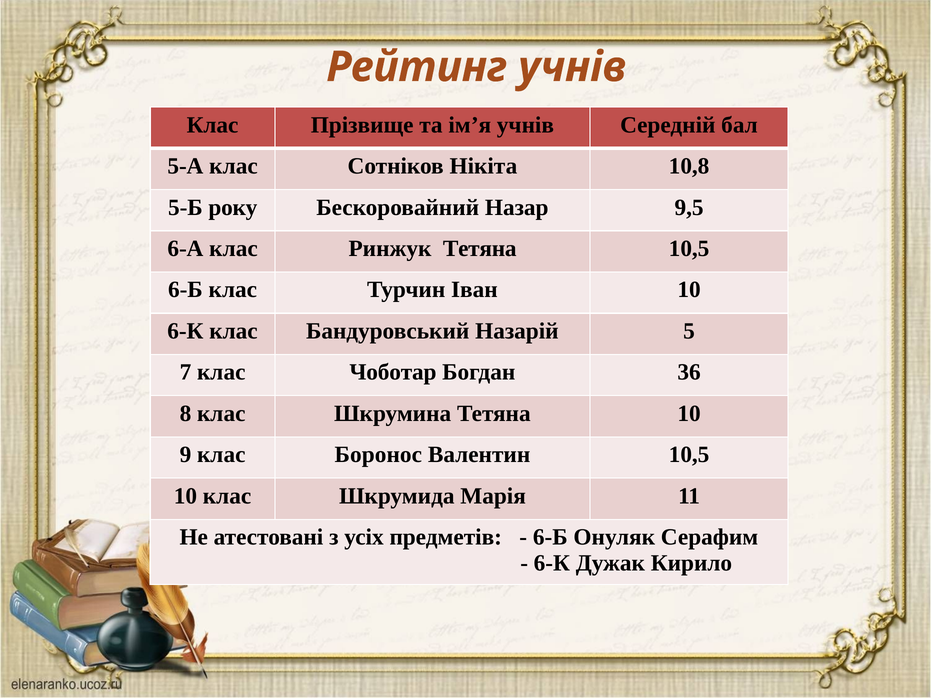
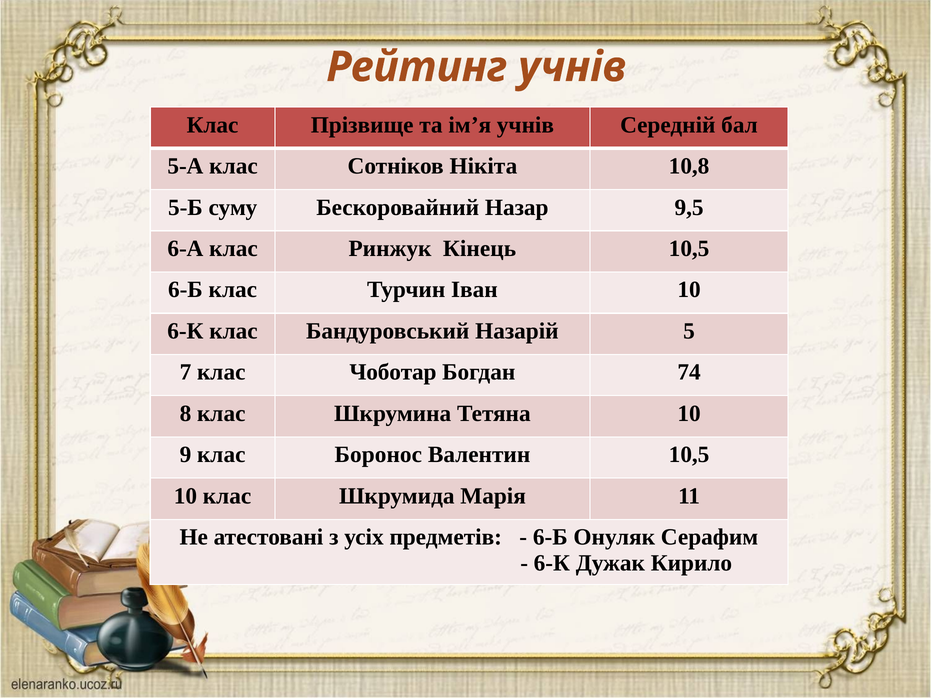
року: року -> суму (233, 207)
Ринжук Тетяна: Тетяна -> Кінець (480, 249)
36: 36 -> 74 (689, 372)
